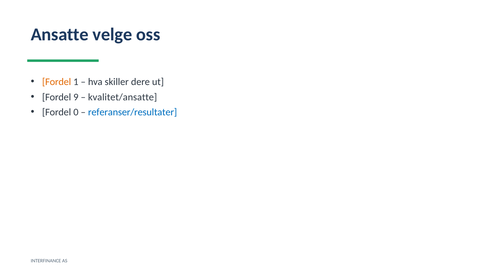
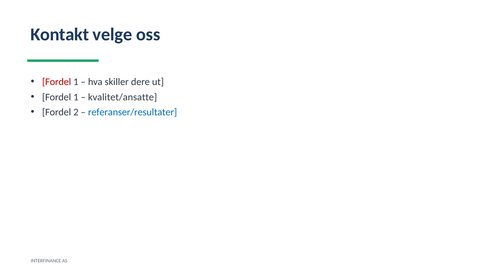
Ansatte: Ansatte -> Kontakt (60, 35)
Fordel colour: orange -> red (57, 82)
9: 9 -> 1 (76, 97)
0: 0 -> 2 (76, 112)
